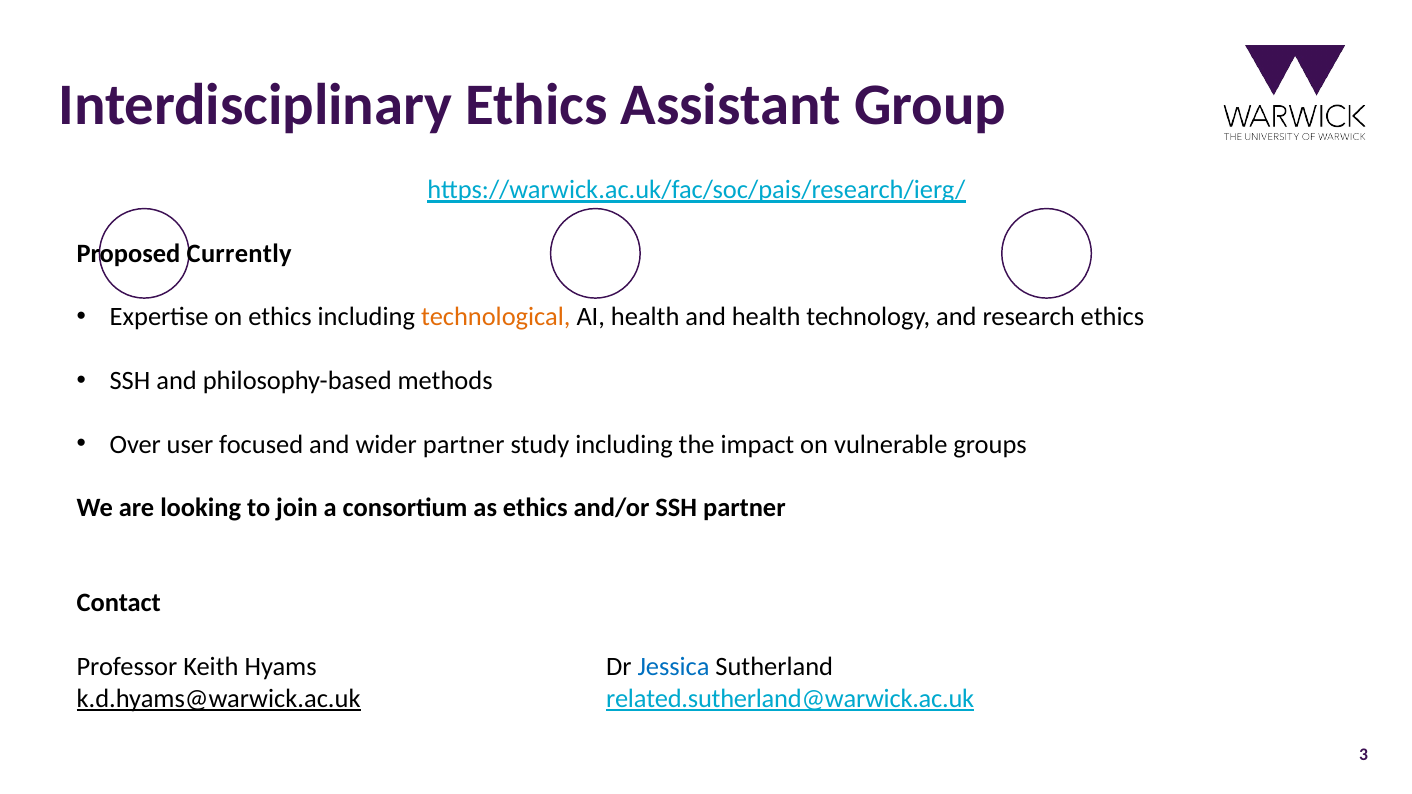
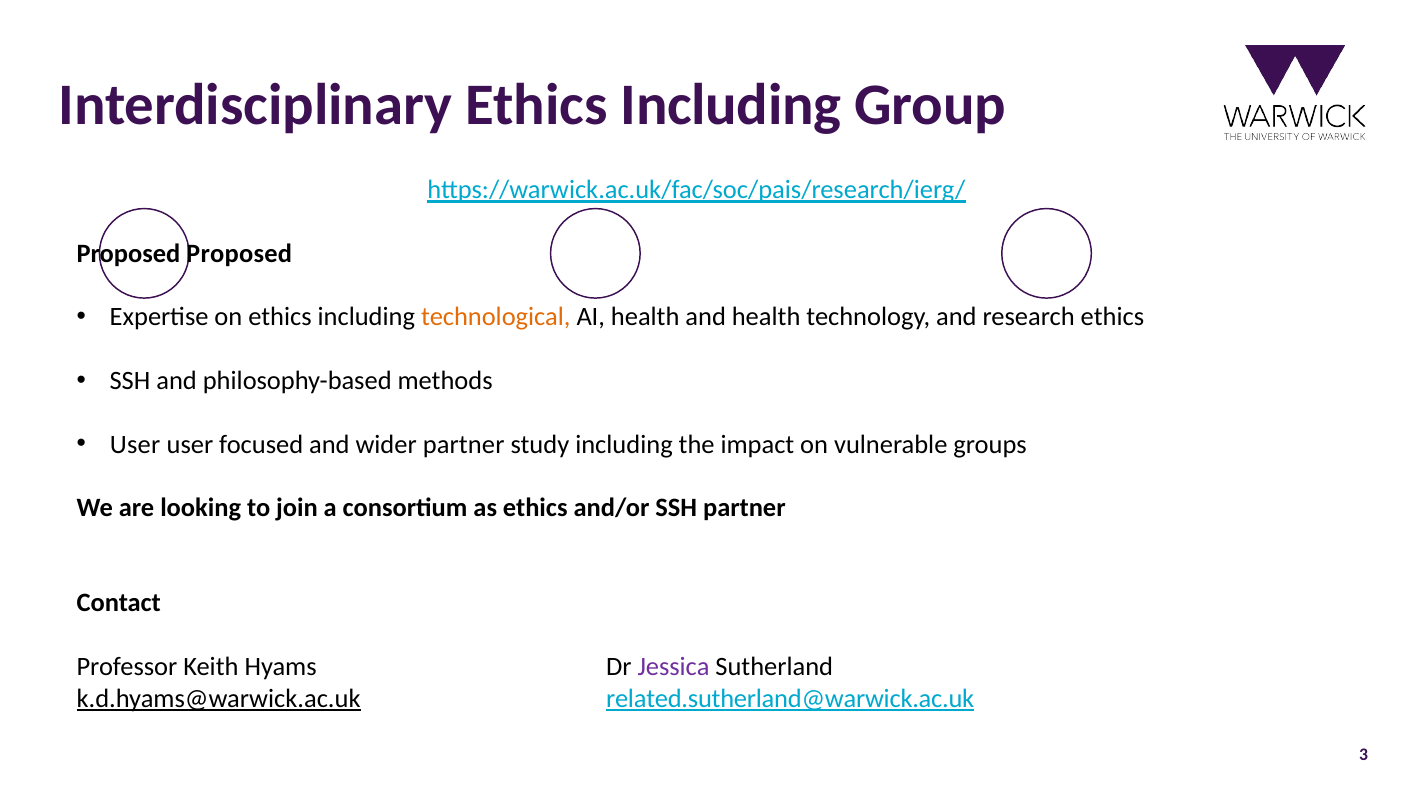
Interdisciplinary Ethics Assistant: Assistant -> Including (731, 105)
Proposed Currently: Currently -> Proposed (239, 254)
Over: Over -> User (135, 444)
Jessica colour: blue -> purple (673, 667)
